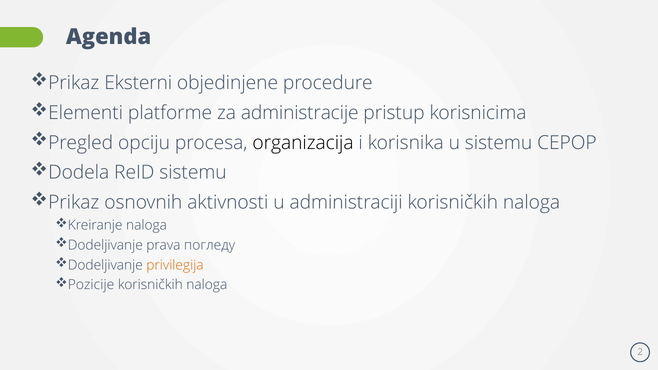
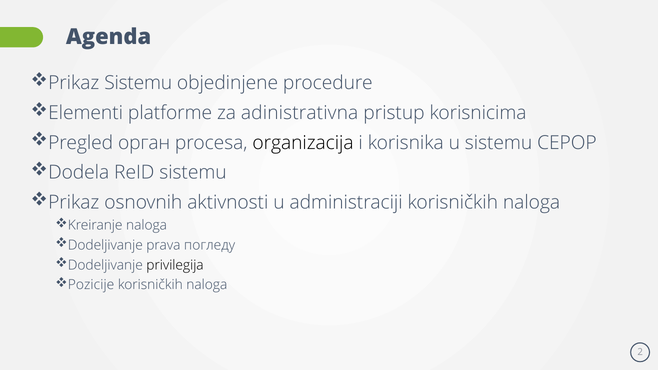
Prikaz Eksterni: Eksterni -> Sistemu (138, 83)
administracije: administracije -> adinistrativna (300, 113)
opciju: opciju -> орган (144, 143)
privilegija colour: orange -> black (175, 265)
